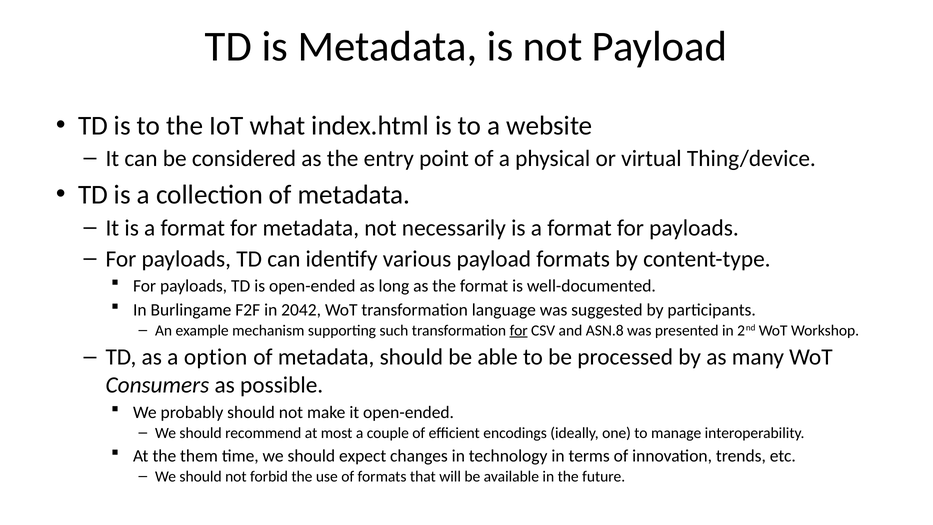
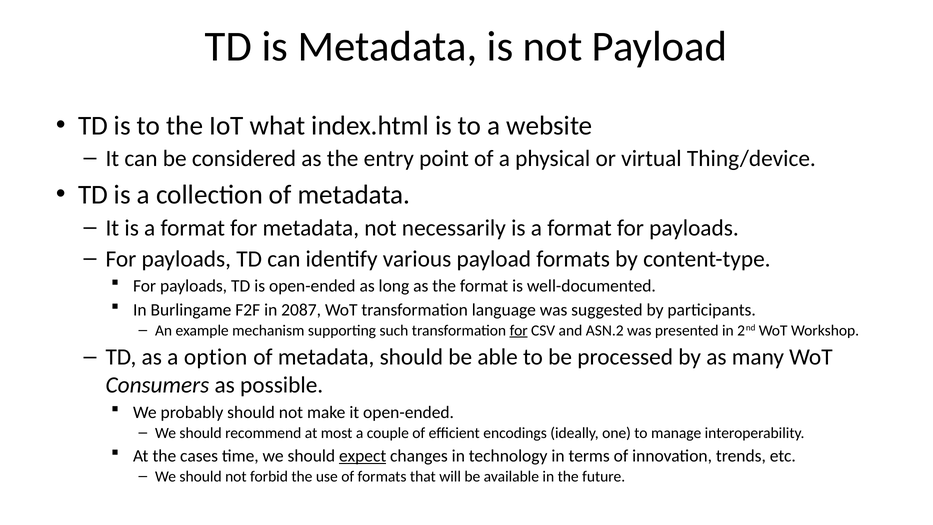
2042: 2042 -> 2087 (301, 310)
ASN.8: ASN.8 -> ASN.2 (605, 330)
them: them -> cases (199, 455)
expect underline: none -> present (363, 455)
